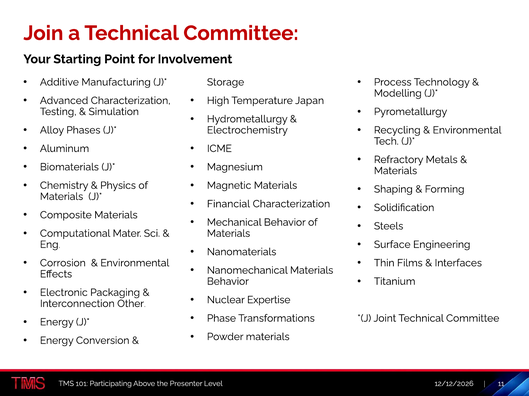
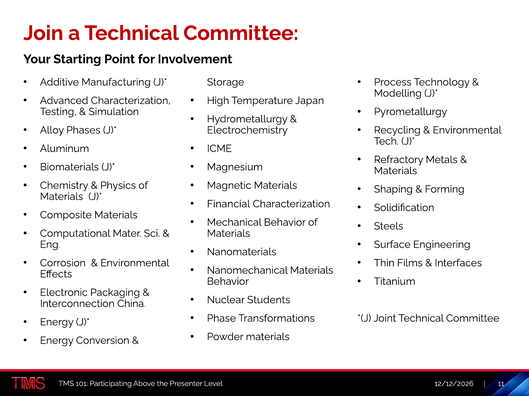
Expertise: Expertise -> Students (269, 300)
Other: Other -> China (132, 304)
